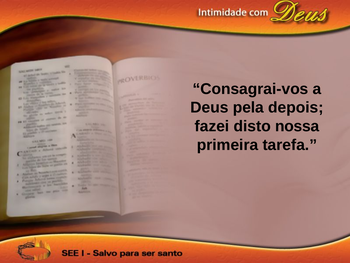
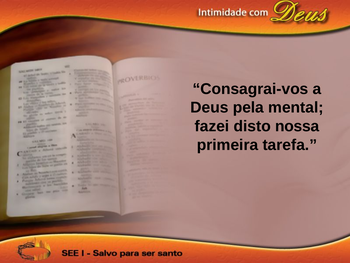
depois: depois -> mental (296, 107)
